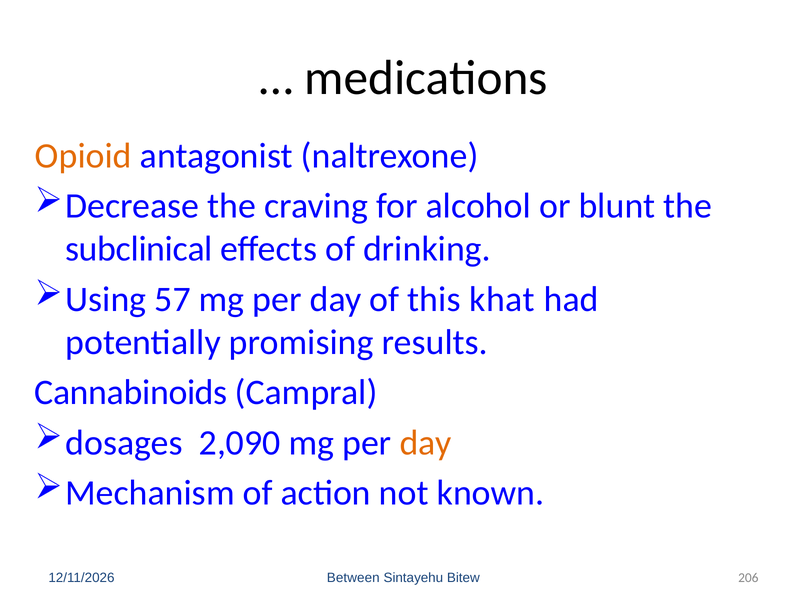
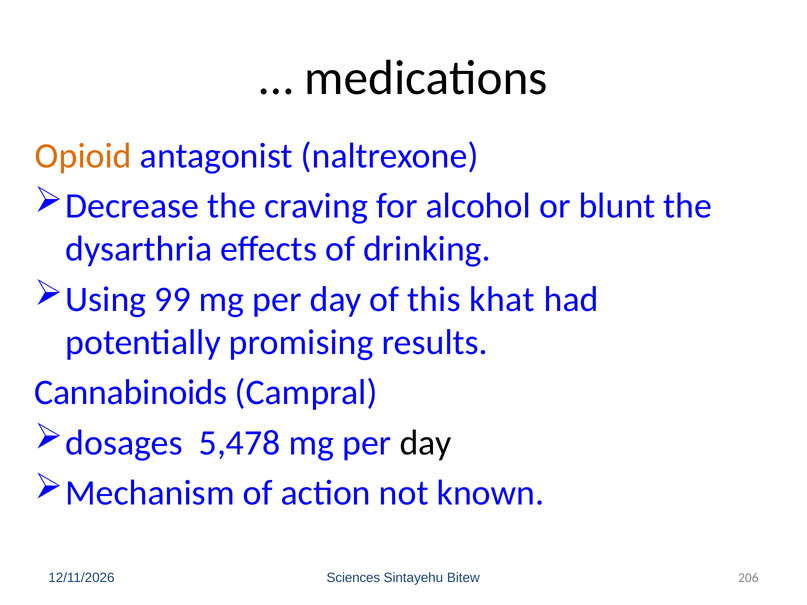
subclinical: subclinical -> dysarthria (139, 249)
57: 57 -> 99 (173, 299)
2,090: 2,090 -> 5,478 (240, 443)
day colour: orange -> black (426, 443)
Between: Between -> Sciences (353, 578)
